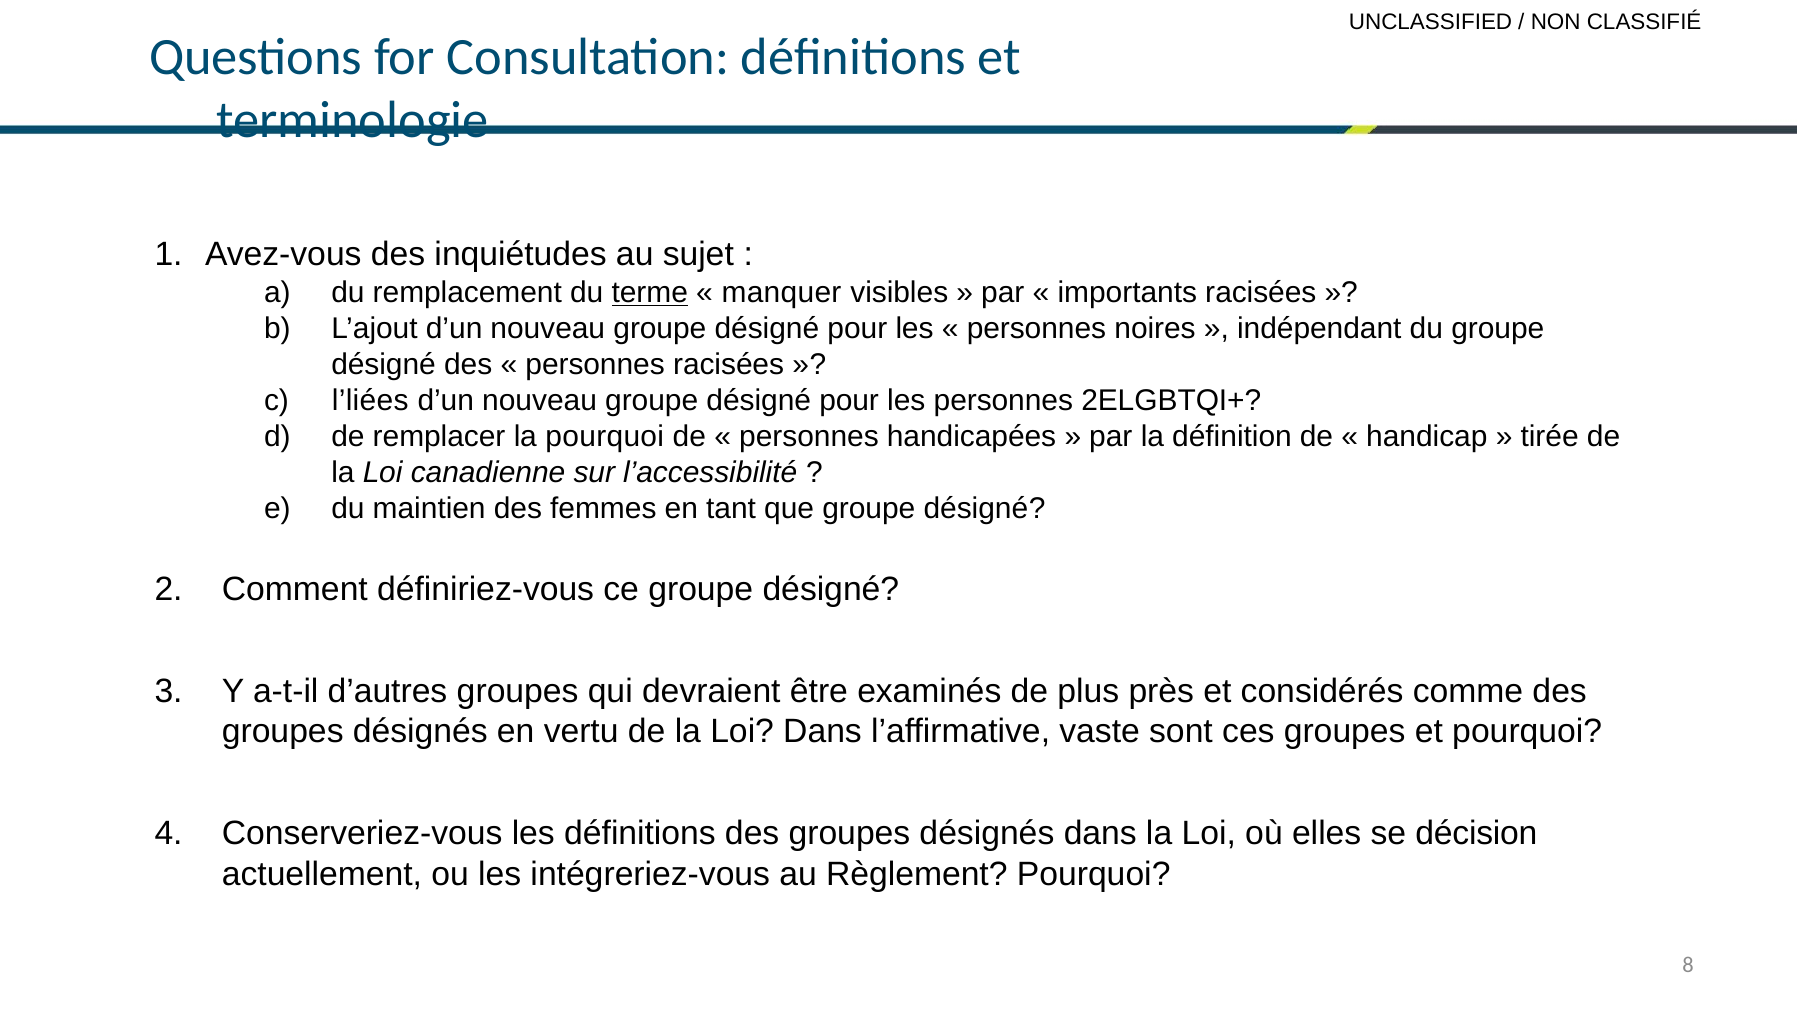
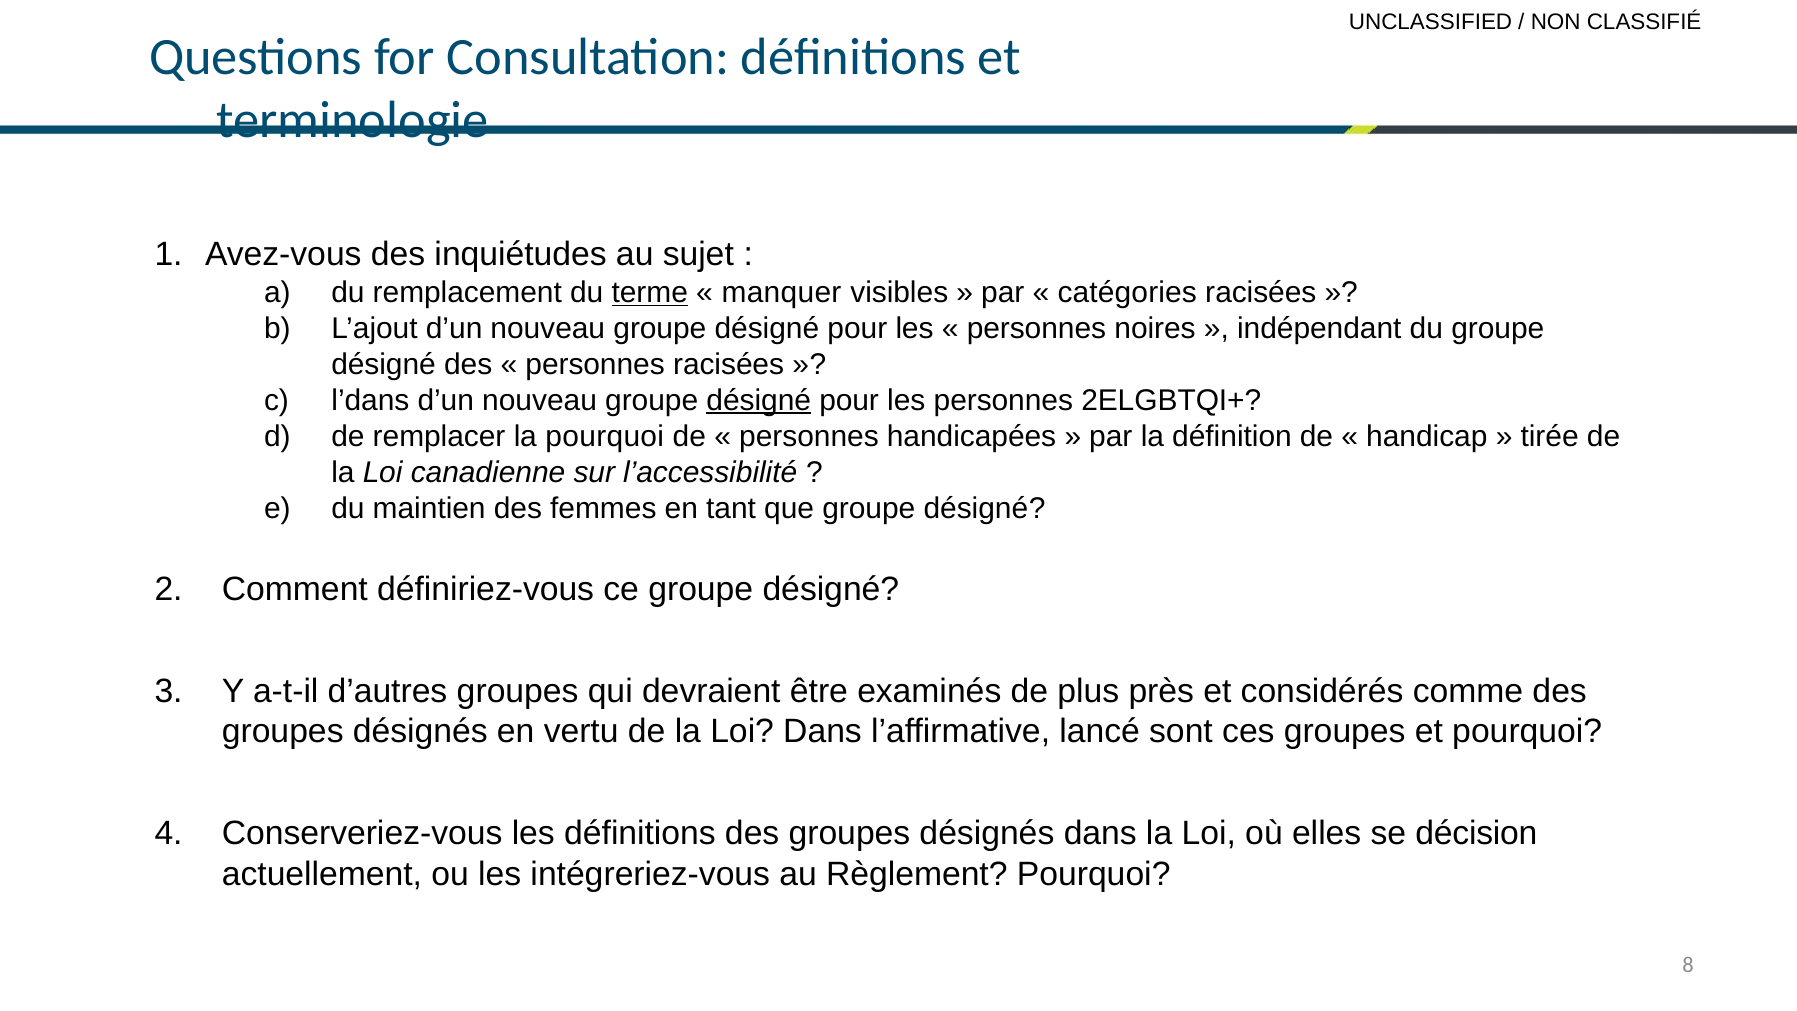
importants: importants -> catégories (1127, 293)
l’liées: l’liées -> l’dans (370, 400)
désigné underline: none -> present (759, 400)
vaste: vaste -> lancé (1100, 732)
